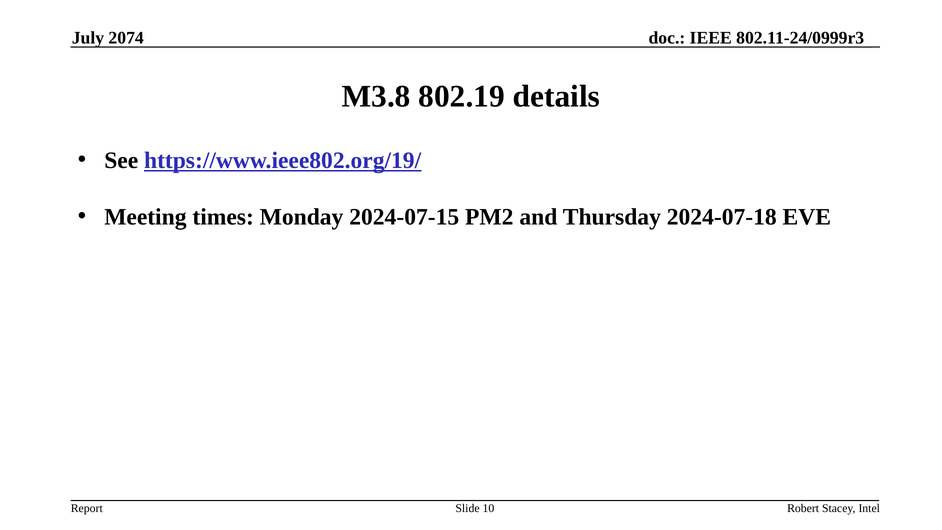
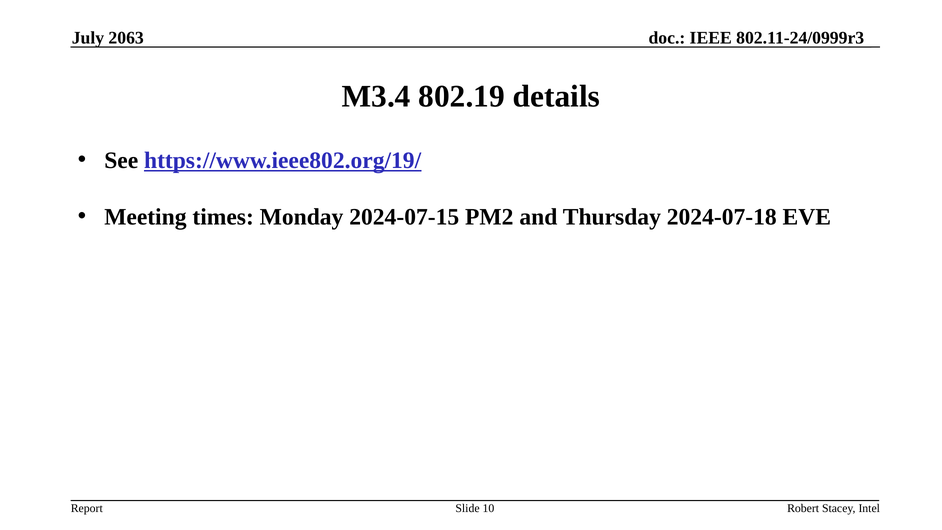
2074: 2074 -> 2063 (126, 38)
M3.8: M3.8 -> M3.4 (376, 96)
